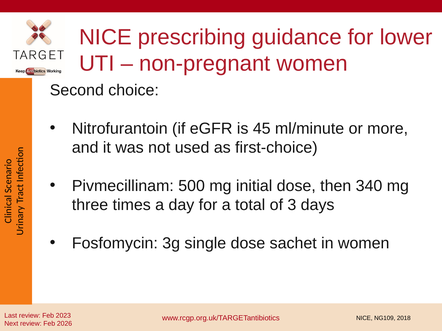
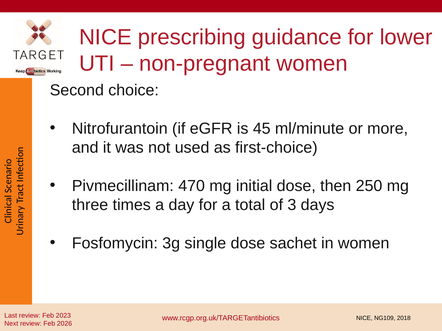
500: 500 -> 470 (192, 186)
340: 340 -> 250 (369, 186)
